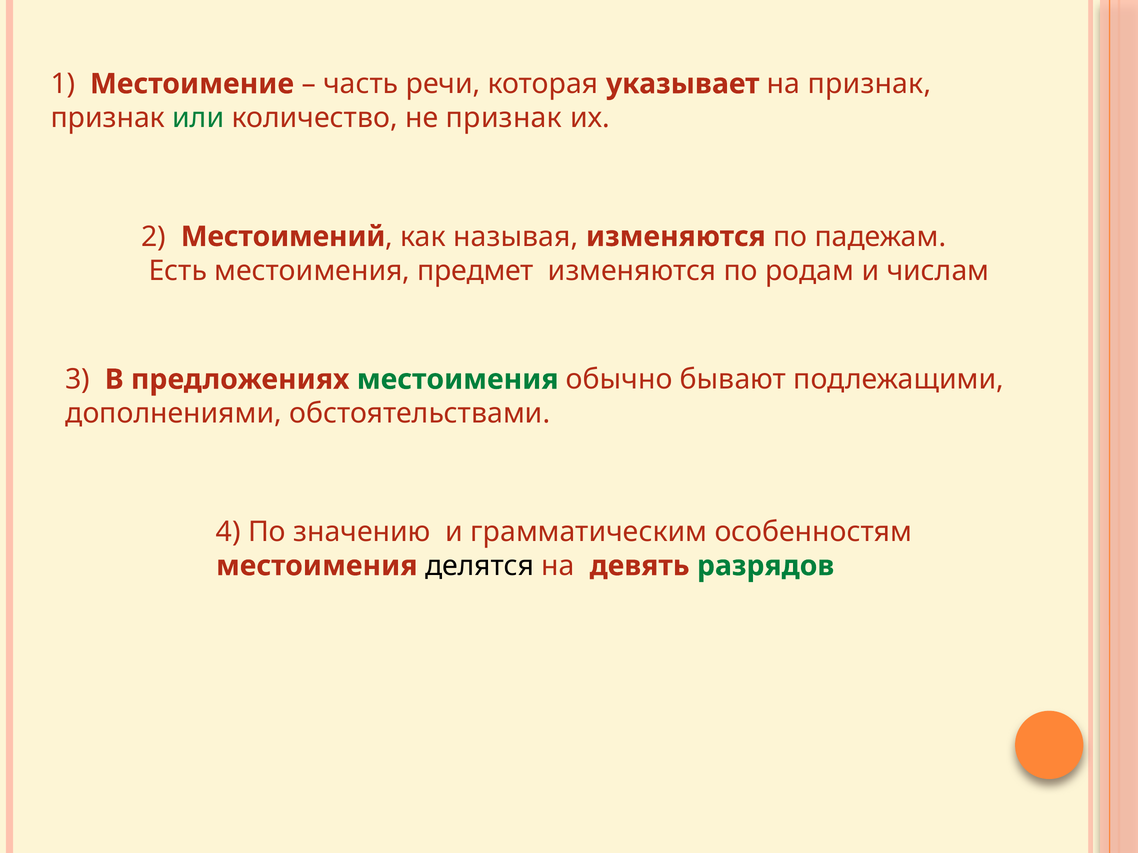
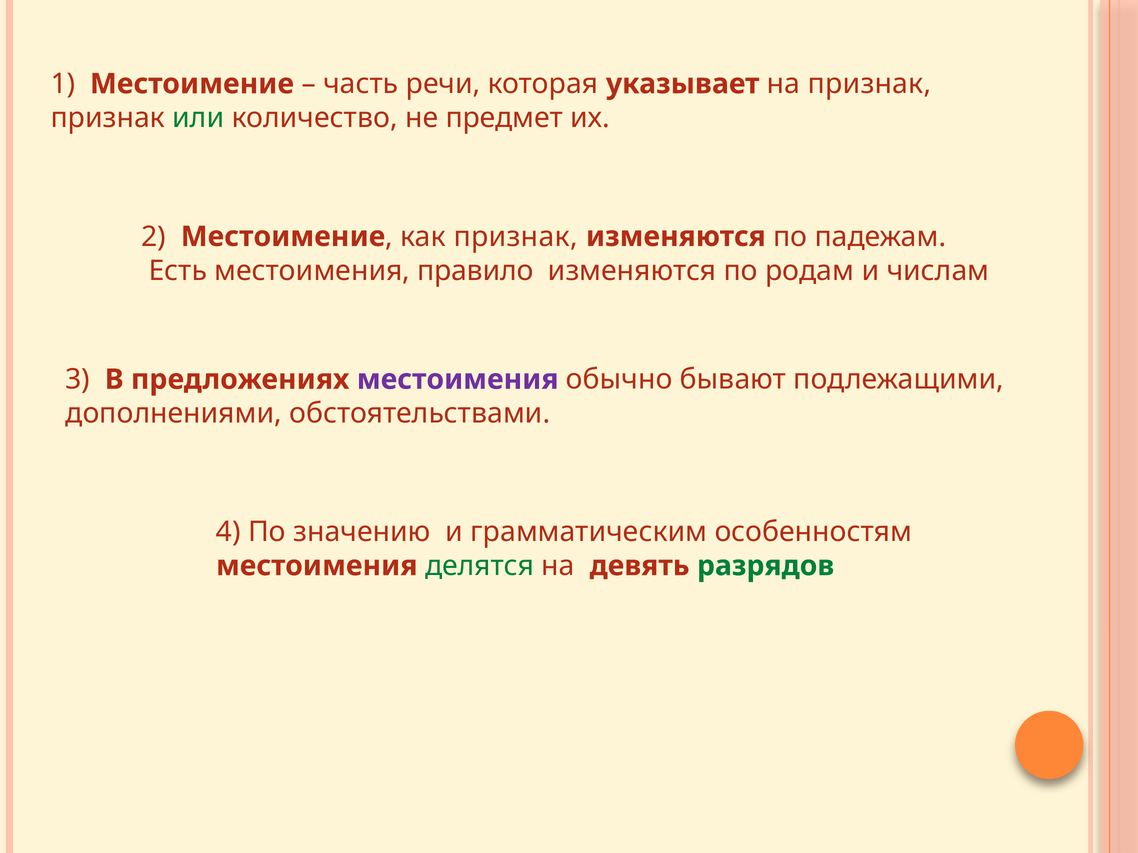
не признак: признак -> предмет (504, 118)
2 Местоимений: Местоимений -> Местоимение (283, 237)
как называя: называя -> признак (516, 237)
предмет: предмет -> правило (475, 271)
местоимения colour: green -> purple (458, 380)
делятся colour: black -> green (480, 566)
